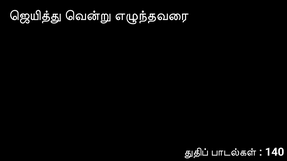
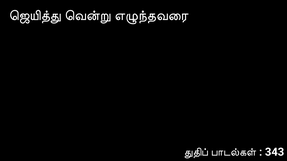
140: 140 -> 343 (275, 152)
